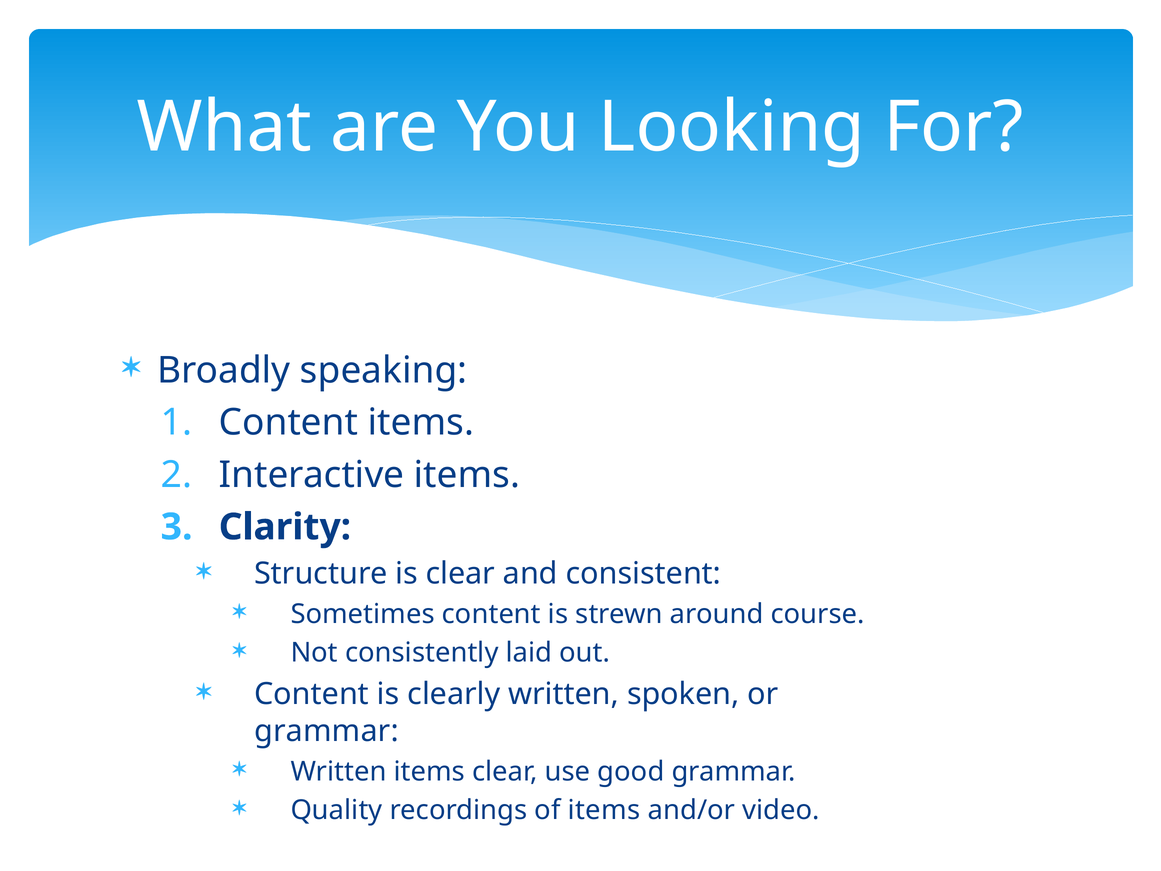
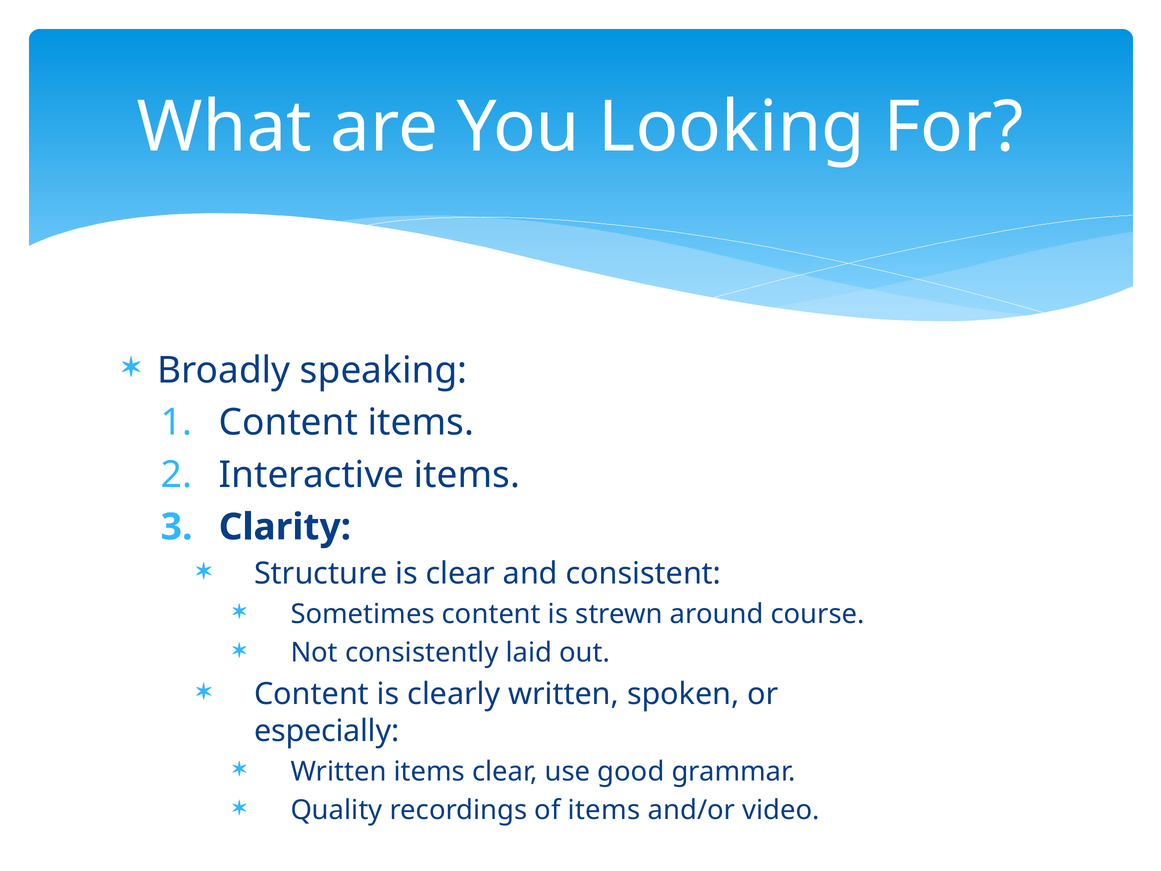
grammar: grammar -> especially (327, 731)
